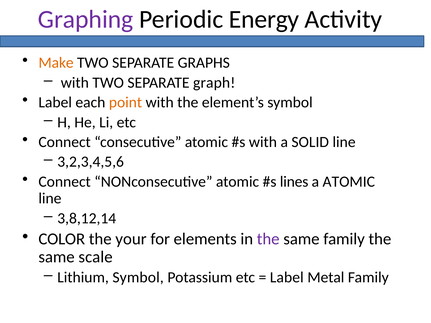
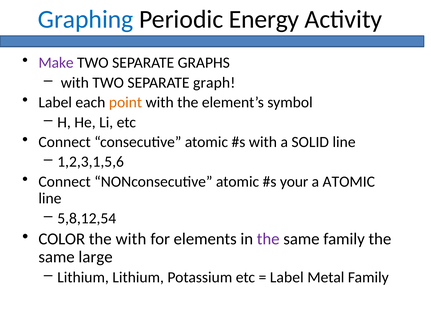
Graphing colour: purple -> blue (86, 19)
Make colour: orange -> purple (56, 63)
3,2,3,4,5,6: 3,2,3,4,5,6 -> 1,2,3,1,5,6 (91, 162)
lines: lines -> your (294, 182)
3,8,12,14: 3,8,12,14 -> 5,8,12,54 (87, 218)
the your: your -> with (131, 239)
scale: scale -> large (96, 257)
Lithium Symbol: Symbol -> Lithium (138, 278)
